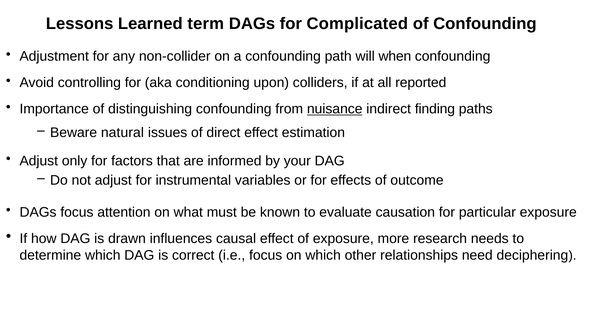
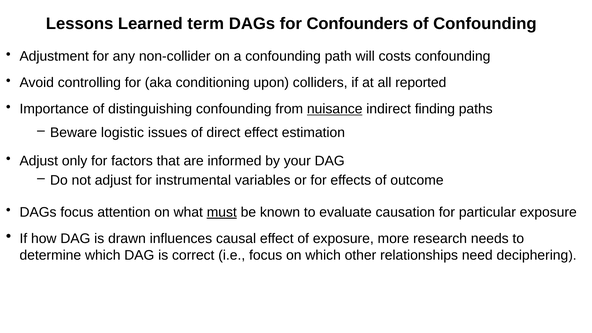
Complicated: Complicated -> Confounders (357, 24)
when: when -> costs (395, 56)
natural: natural -> logistic (122, 133)
must underline: none -> present (222, 212)
